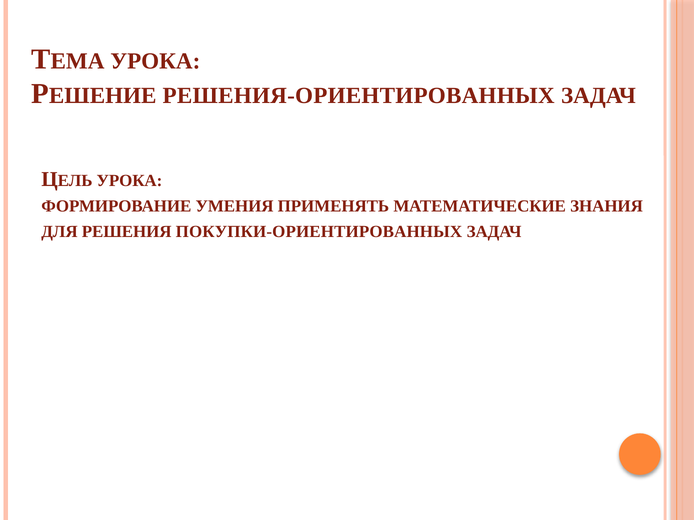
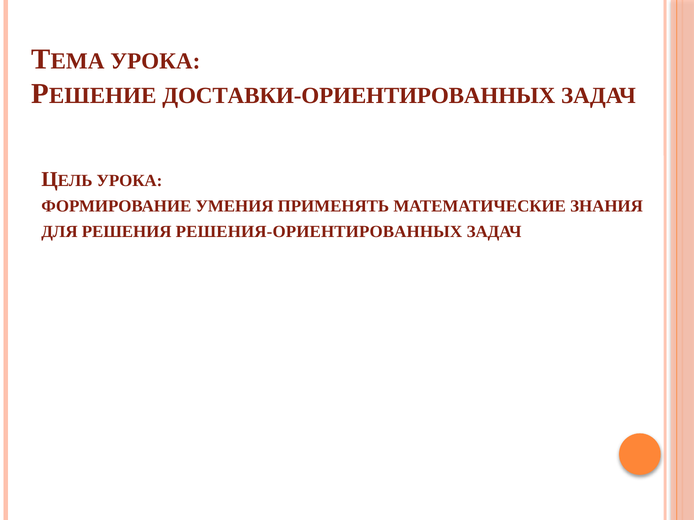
РЕШЕНИЯ-ОРИЕНТИРОВАННЫХ: РЕШЕНИЯ-ОРИЕНТИРОВАННЫХ -> ДОСТАВКИ-ОРИЕНТИРОВАННЫХ (359, 96)
ПОКУПКИ-ОРИЕНТИРОВАННЫХ: ПОКУПКИ-ОРИЕНТИРОВАННЫХ -> РЕШЕНИЯ-ОРИЕНТИРОВАННЫХ (319, 232)
